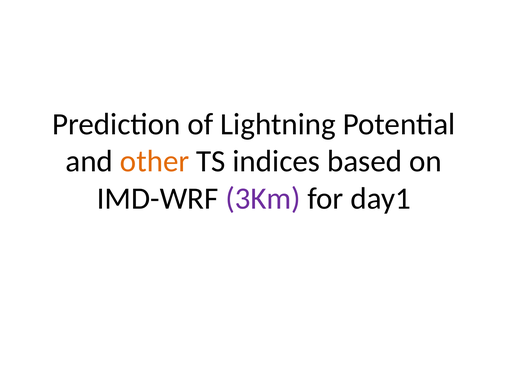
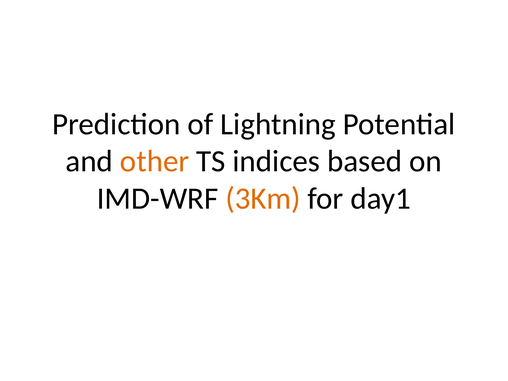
3Km colour: purple -> orange (263, 199)
